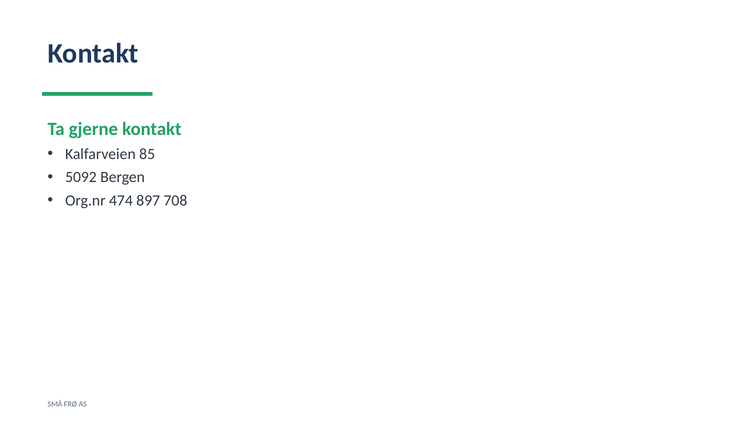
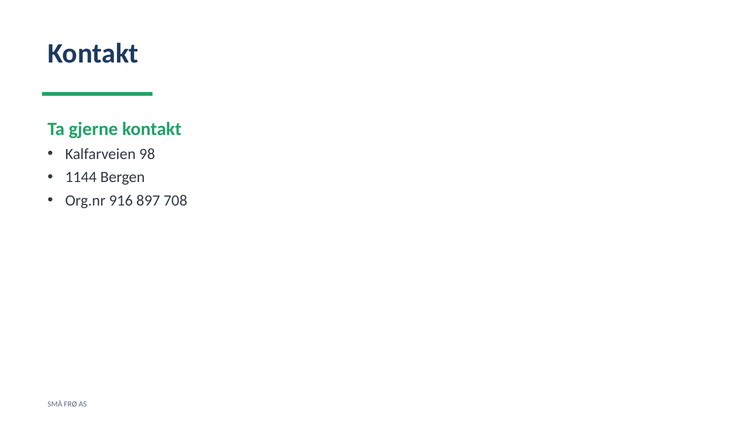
85: 85 -> 98 (147, 154)
5092: 5092 -> 1144 (81, 177)
474: 474 -> 916 (121, 201)
